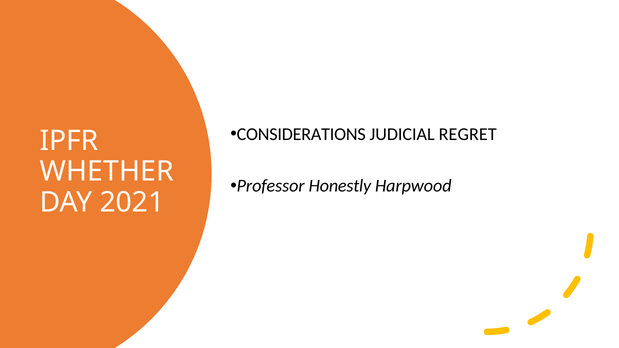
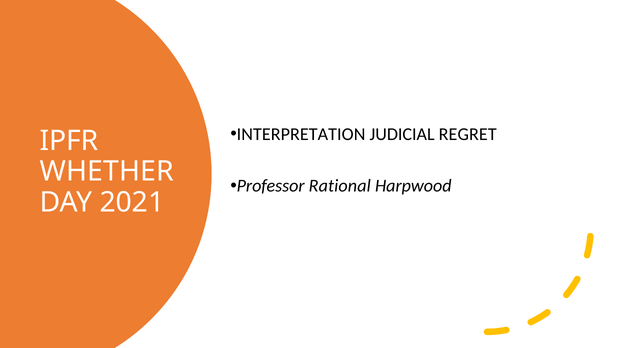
CONSIDERATIONS: CONSIDERATIONS -> INTERPRETATION (301, 134)
Honestly: Honestly -> Rational (340, 186)
